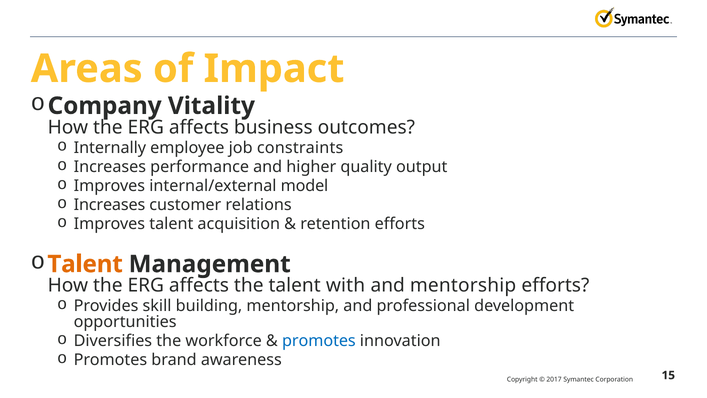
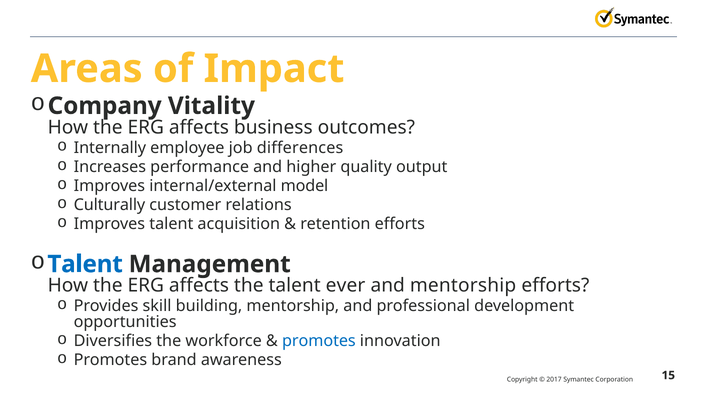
constraints: constraints -> differences (300, 148)
Increases: Increases -> Culturally (109, 205)
Talent colour: orange -> blue (85, 264)
with: with -> ever (346, 285)
